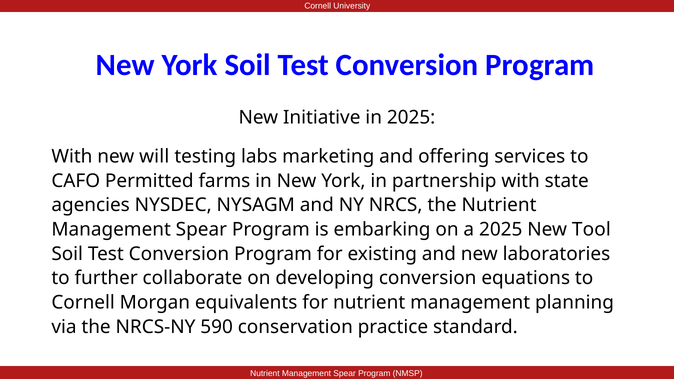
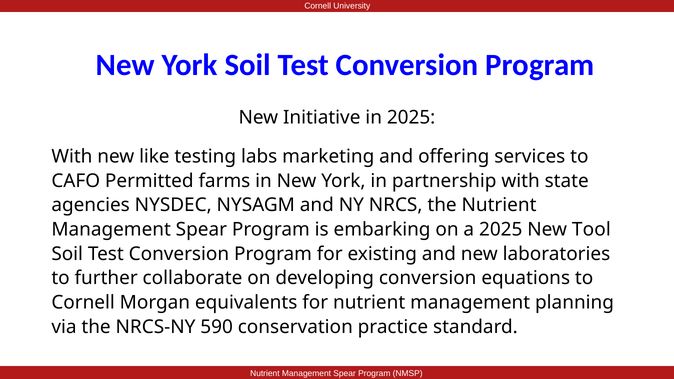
will: will -> like (154, 157)
